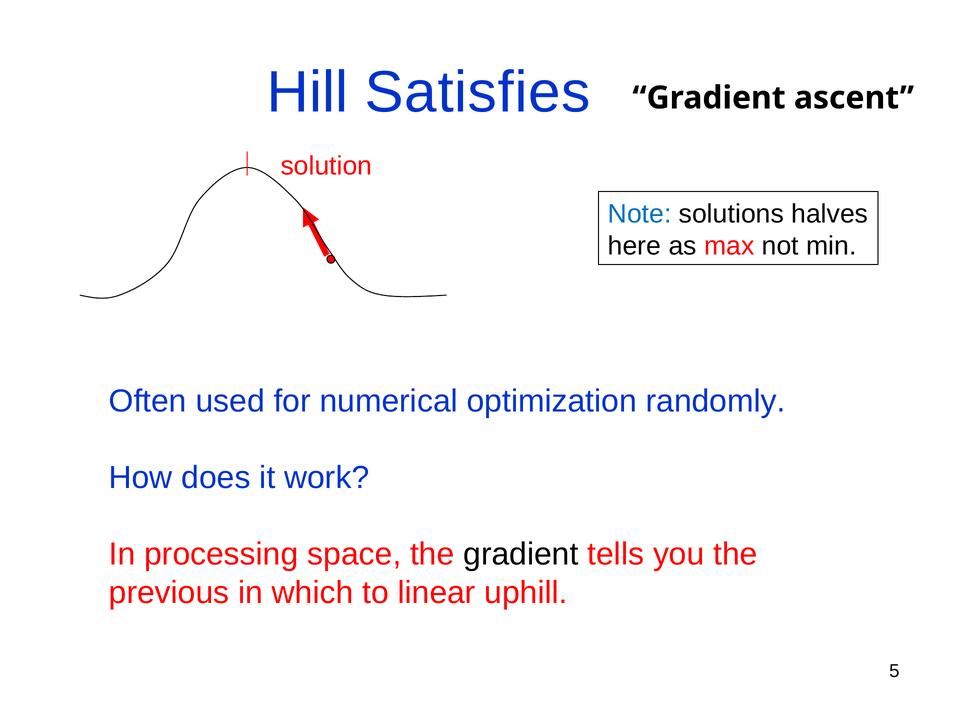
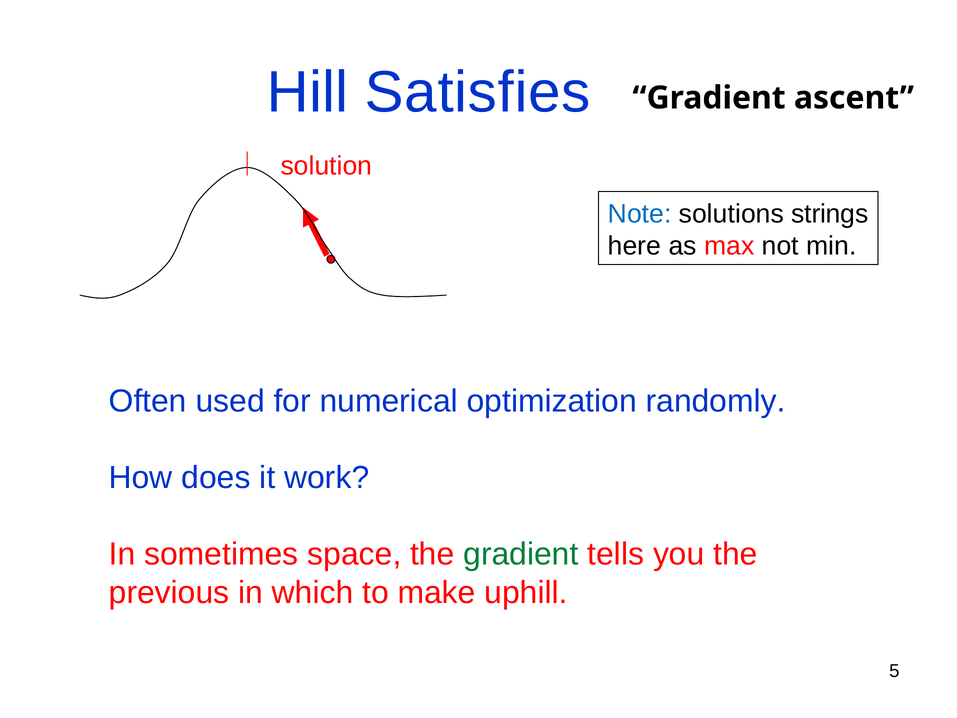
halves: halves -> strings (830, 214)
processing: processing -> sometimes (221, 554)
gradient colour: black -> green (521, 554)
linear: linear -> make (437, 592)
